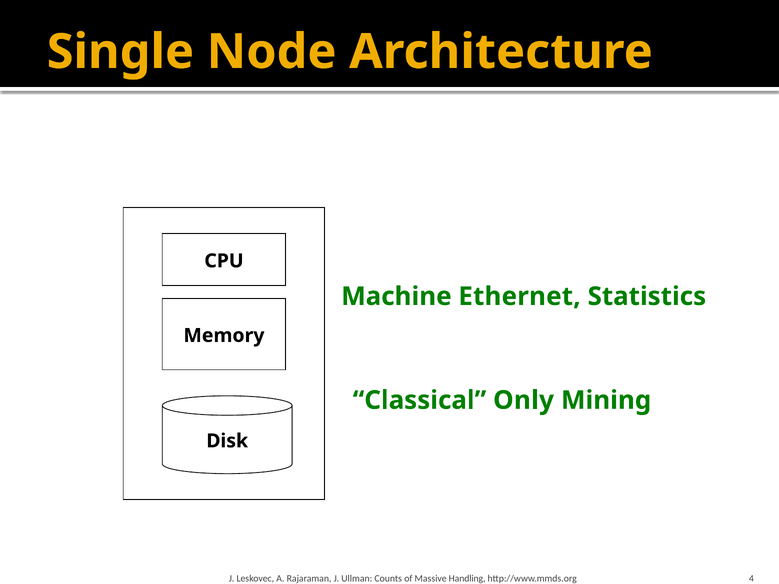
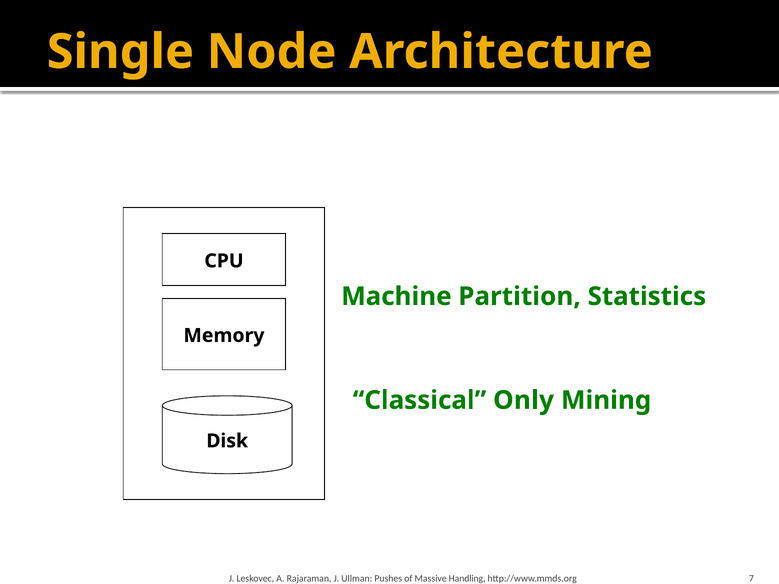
Ethernet: Ethernet -> Partition (520, 297)
Counts: Counts -> Pushes (388, 579)
4: 4 -> 7 (751, 579)
